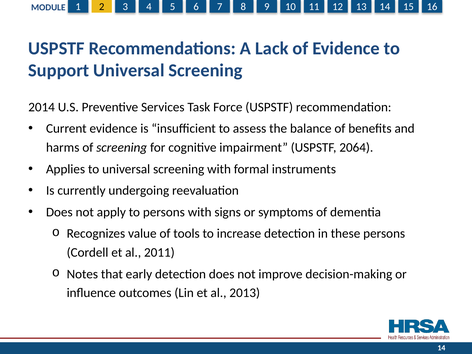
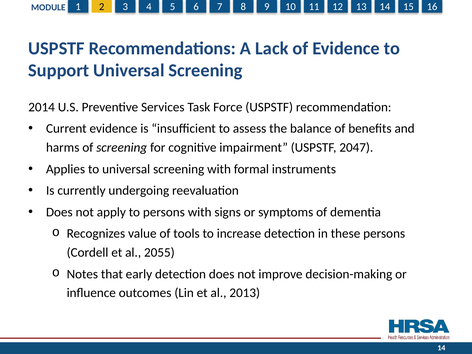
2064: 2064 -> 2047 (356, 148)
2011: 2011 -> 2055 (159, 253)
